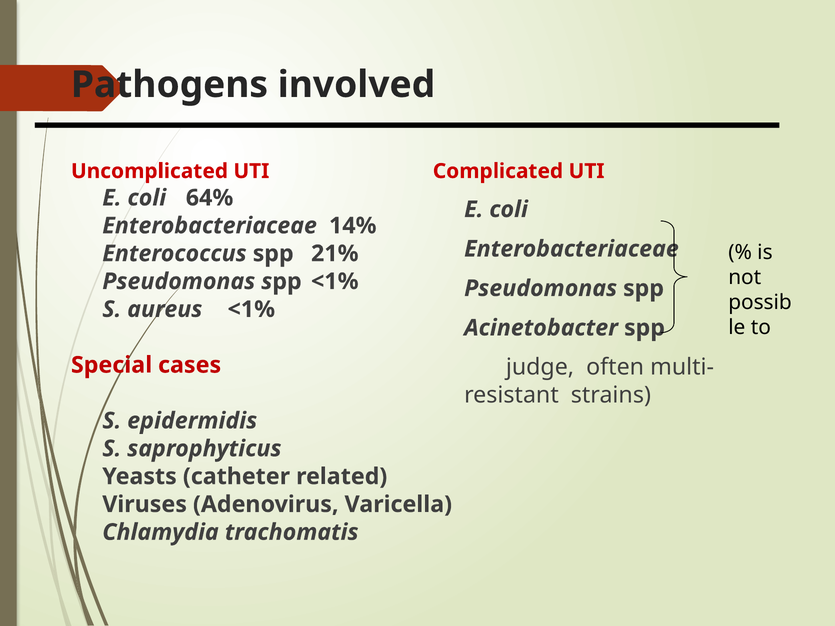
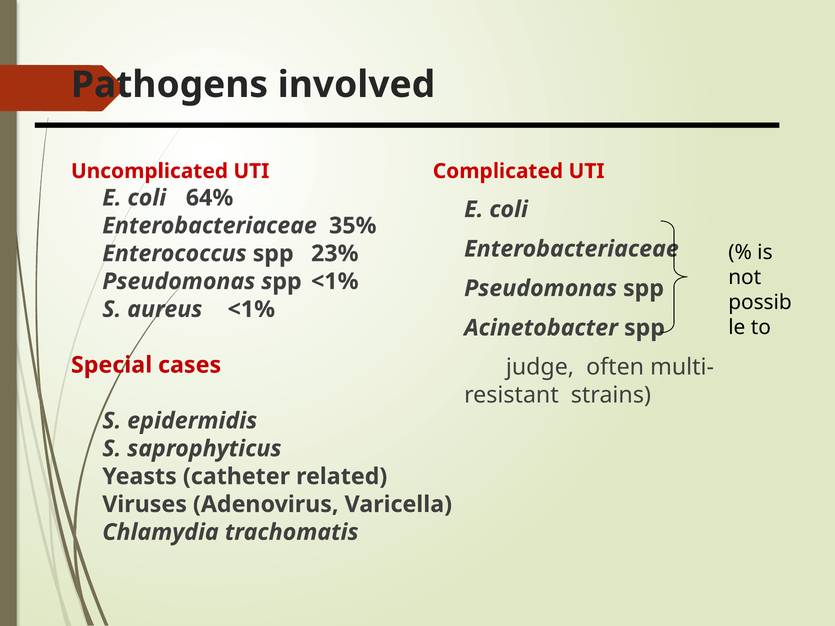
14%: 14% -> 35% (353, 226)
21%: 21% -> 23% (335, 254)
